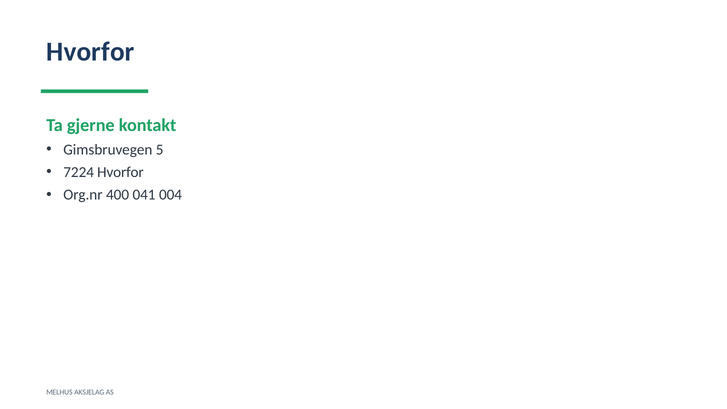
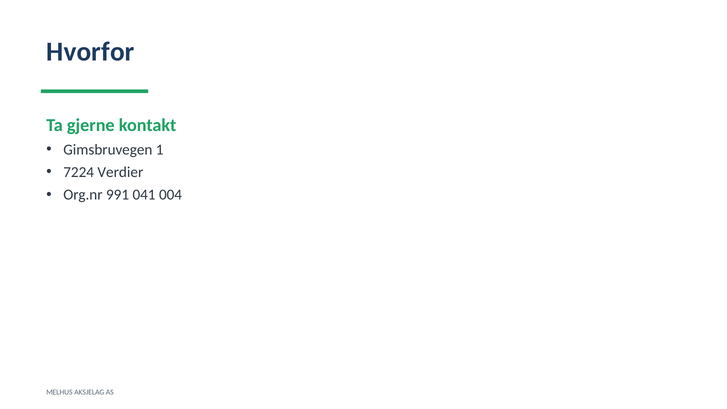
5: 5 -> 1 (160, 149)
7224 Hvorfor: Hvorfor -> Verdier (120, 172)
400: 400 -> 991 (118, 195)
